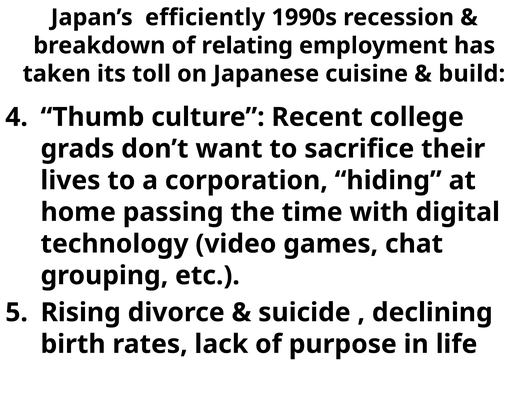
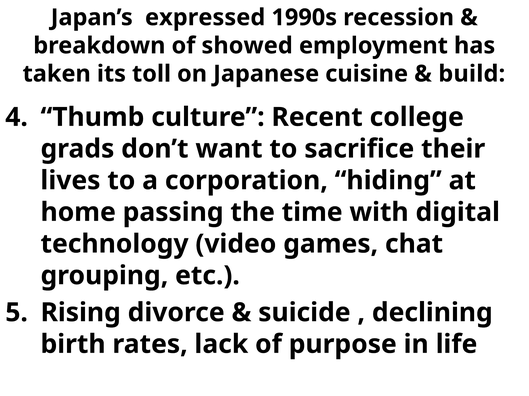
efficiently: efficiently -> expressed (205, 17)
relating: relating -> showed (247, 46)
